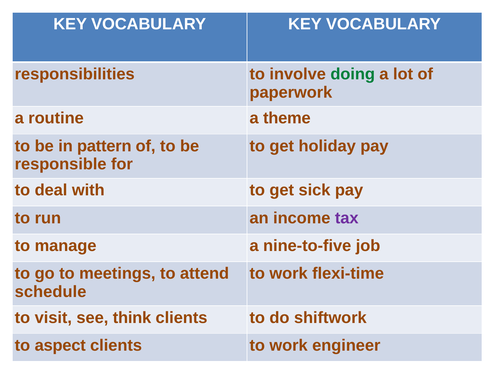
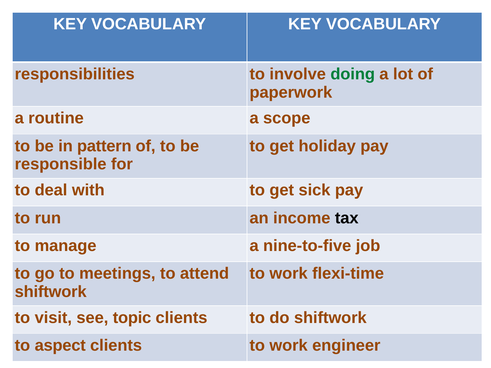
theme: theme -> scope (287, 118)
tax colour: purple -> black (347, 218)
schedule: schedule -> shiftwork (51, 292)
think: think -> topic (132, 318)
